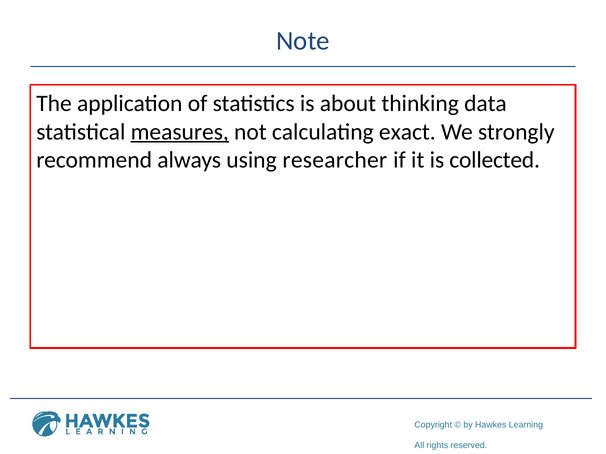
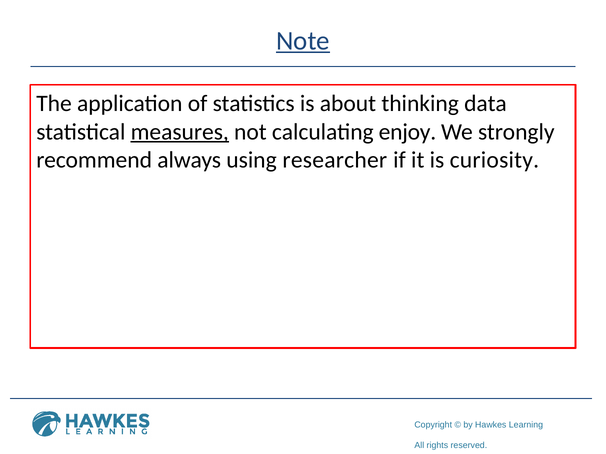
Note underline: none -> present (303, 41)
exact: exact -> enjoy (407, 132)
collected: collected -> curiosity (494, 160)
